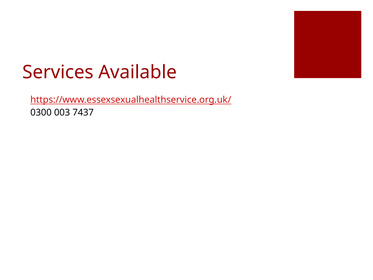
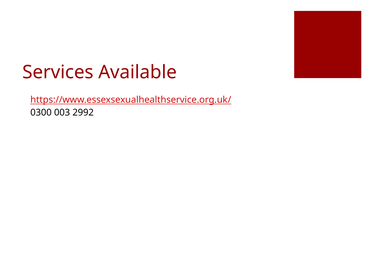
7437: 7437 -> 2992 (83, 112)
